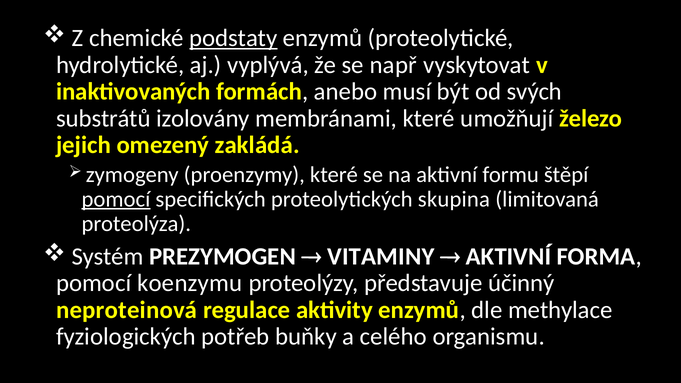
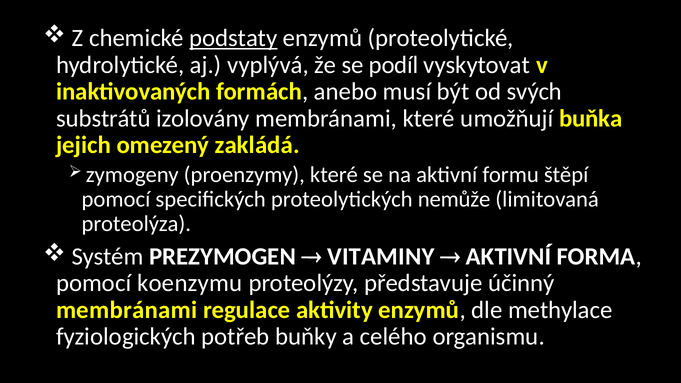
např: např -> podíl (394, 65)
železo: železo -> buňka (591, 118)
pomocí underline: present -> none (116, 199)
skupina: skupina -> nemůže (454, 199)
neproteinová: neproteinová -> membránami (127, 310)
